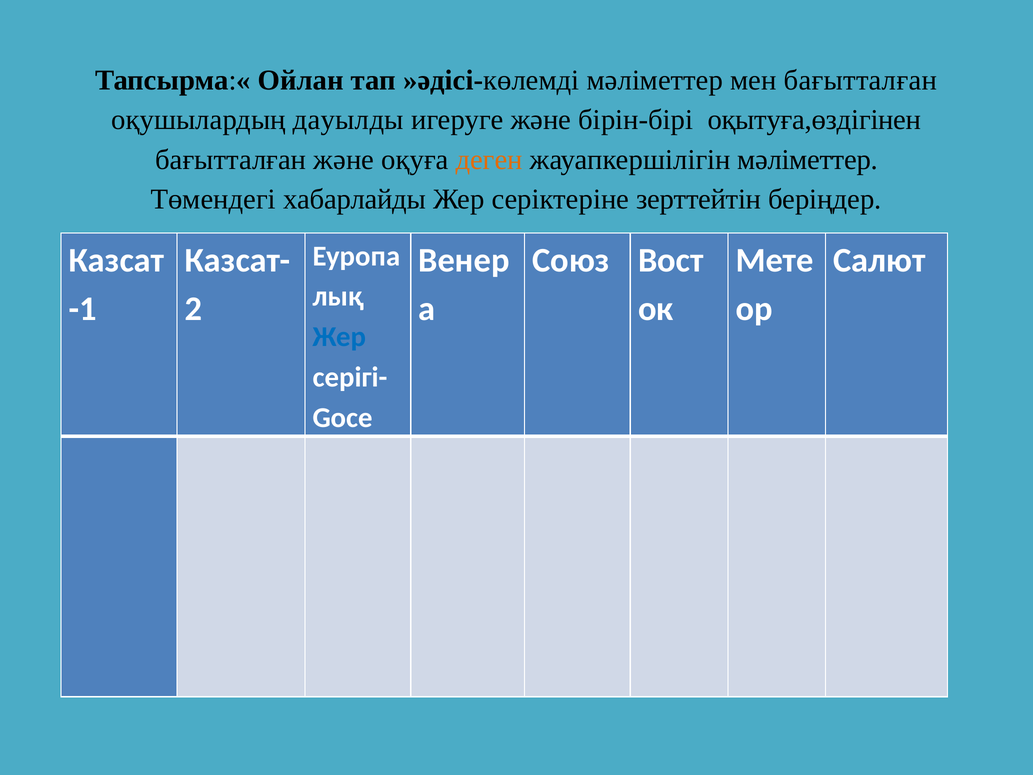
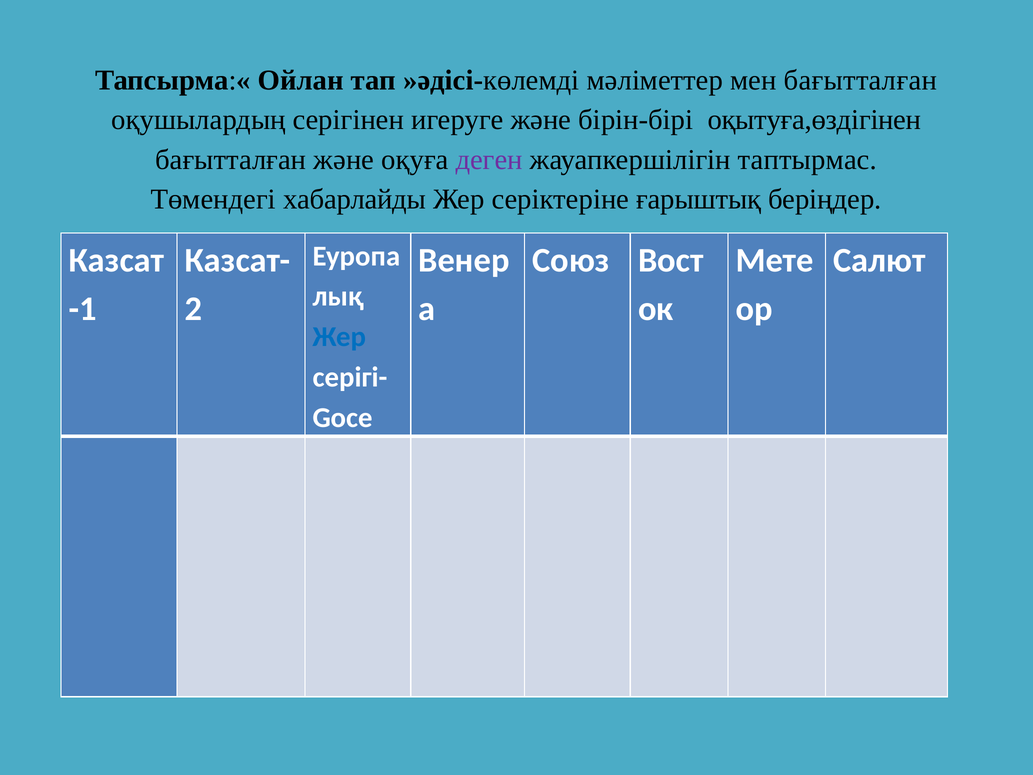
дауылды: дауылды -> серігінен (348, 120)
деген colour: orange -> purple (489, 160)
жауапкершілігін мәліметтер: мәліметтер -> таптырмас (807, 160)
зерттейтін: зерттейтін -> ғарыштық (699, 199)
